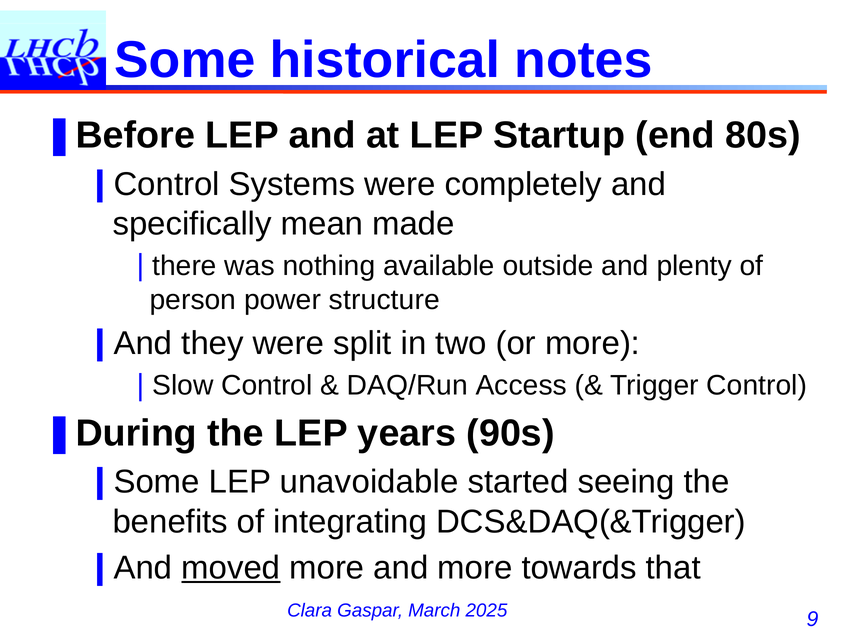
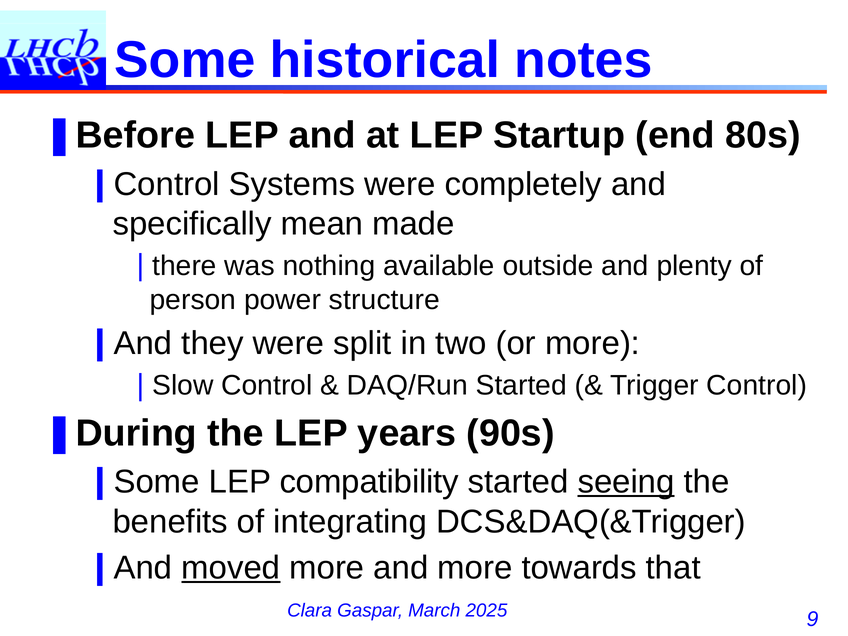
DAQ/Run Access: Access -> Started (521, 386)
unavoidable: unavoidable -> compatibility (369, 482)
seeing underline: none -> present (626, 482)
